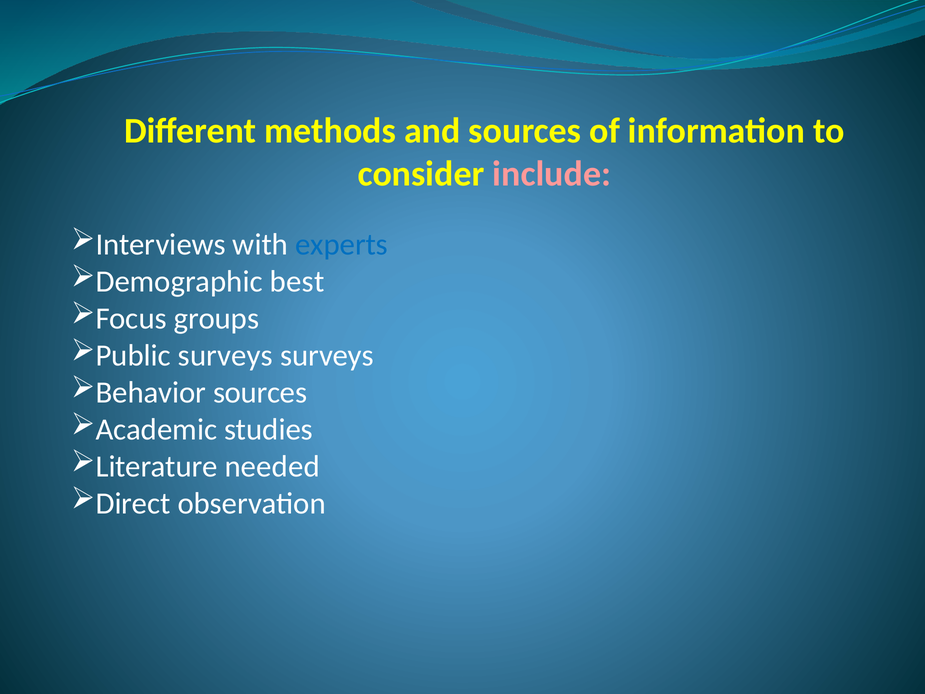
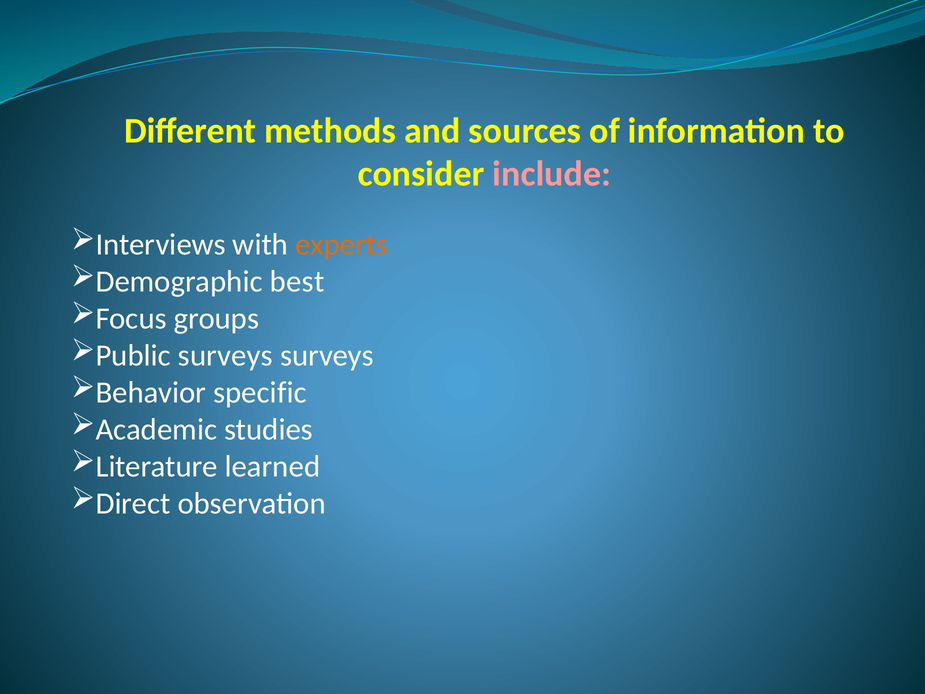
experts colour: blue -> orange (342, 245)
Behavior sources: sources -> specific (260, 393)
needed: needed -> learned (272, 467)
